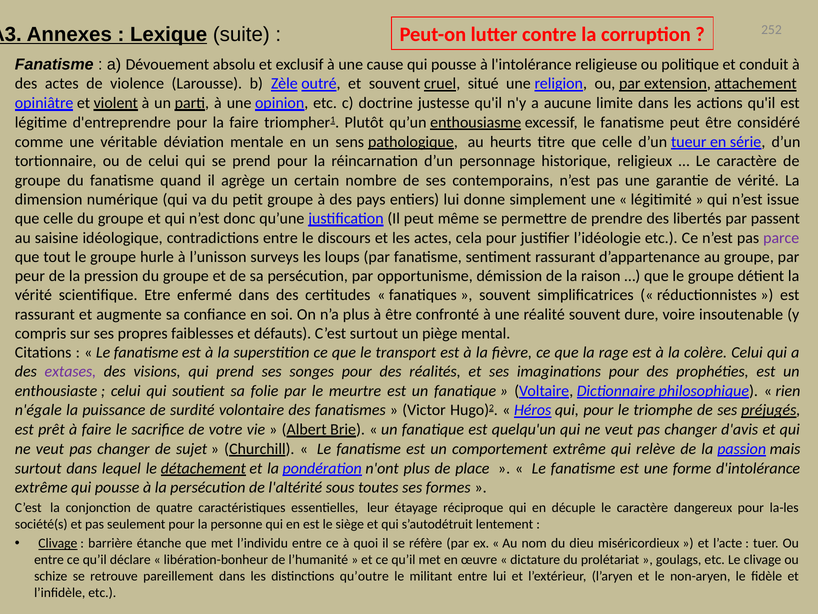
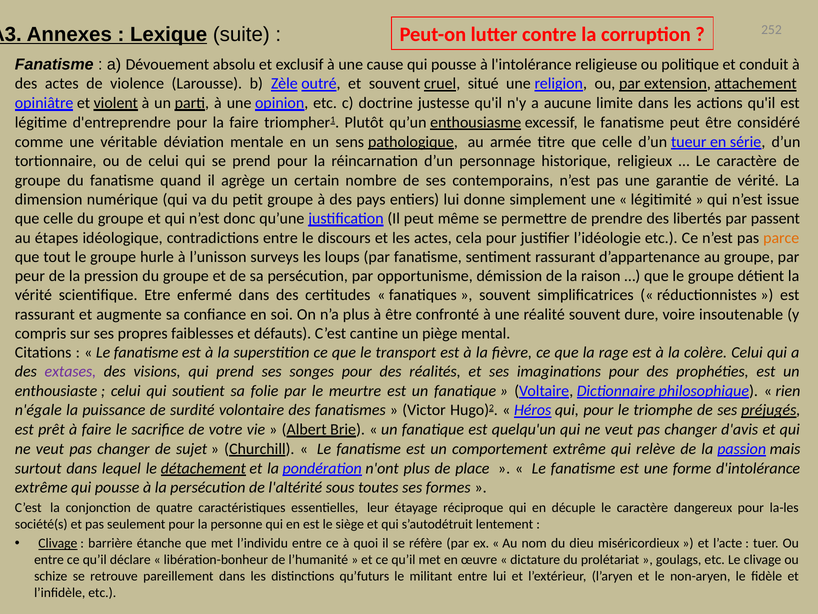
heurts: heurts -> armée (511, 142)
saisine: saisine -> étapes (57, 238)
parce colour: purple -> orange (781, 238)
C’est surtout: surtout -> cantine (374, 333)
qu’outre: qu’outre -> qu’futurs (364, 576)
